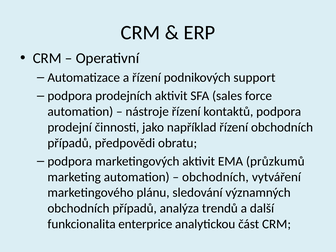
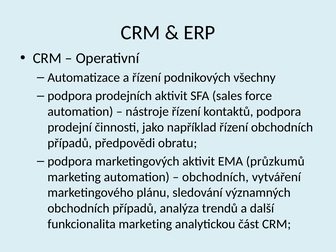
support: support -> všechny (255, 78)
funkcionalita enterprice: enterprice -> marketing (145, 224)
